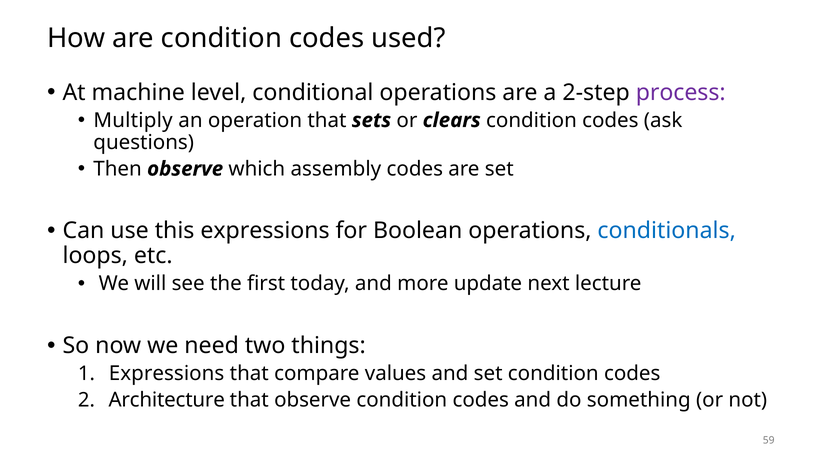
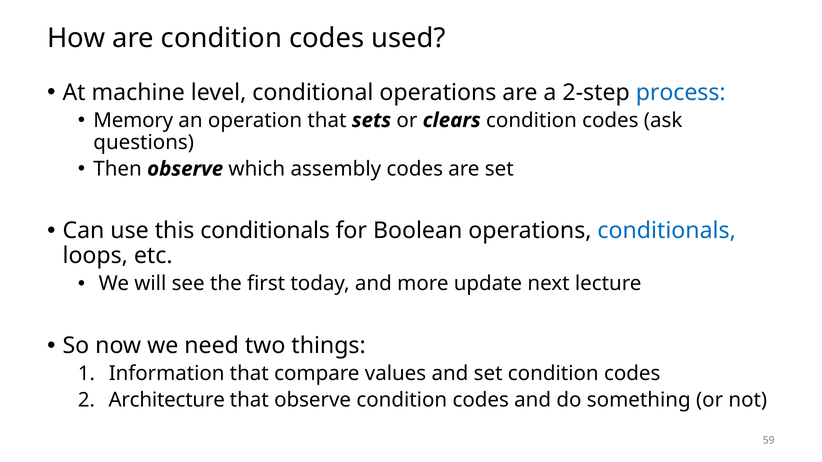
process colour: purple -> blue (681, 93)
Multiply: Multiply -> Memory (133, 120)
this expressions: expressions -> conditionals (265, 231)
Expressions: Expressions -> Information (167, 374)
